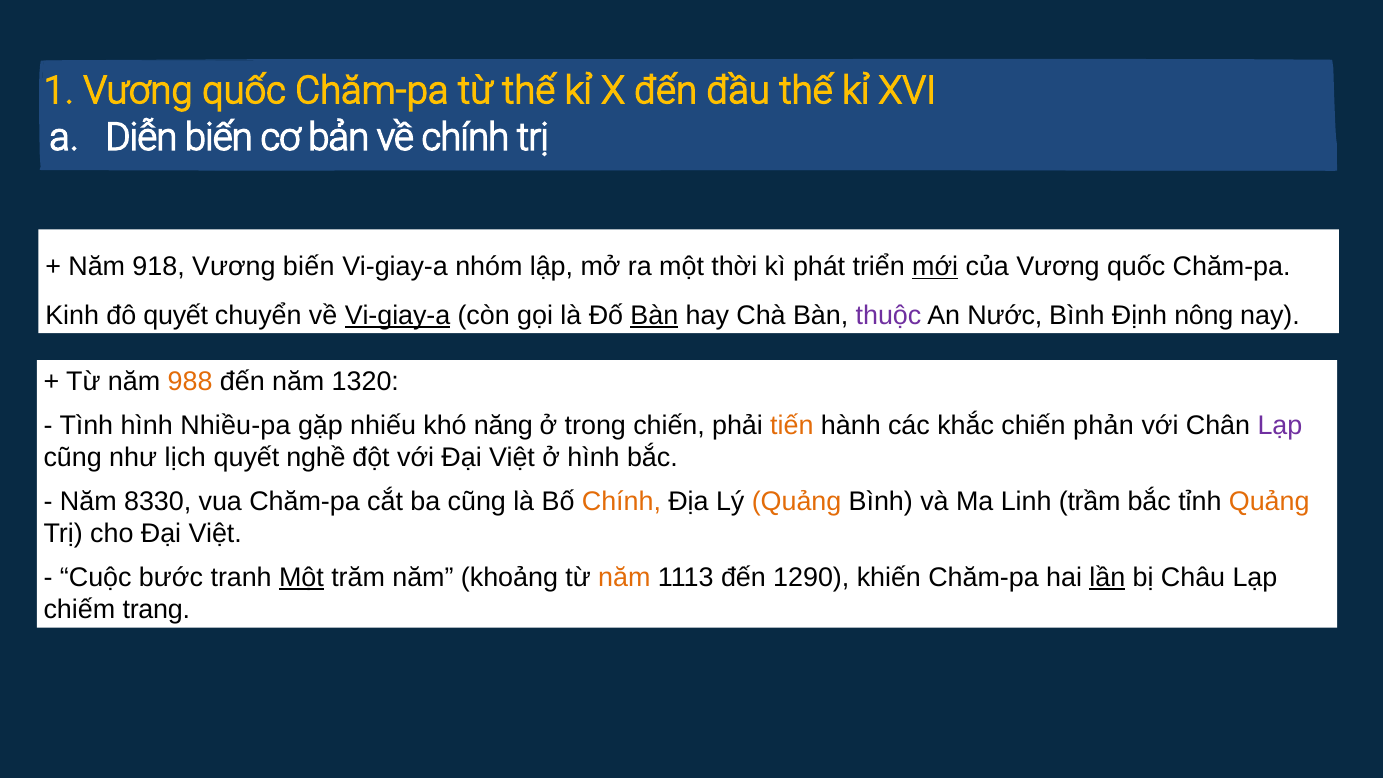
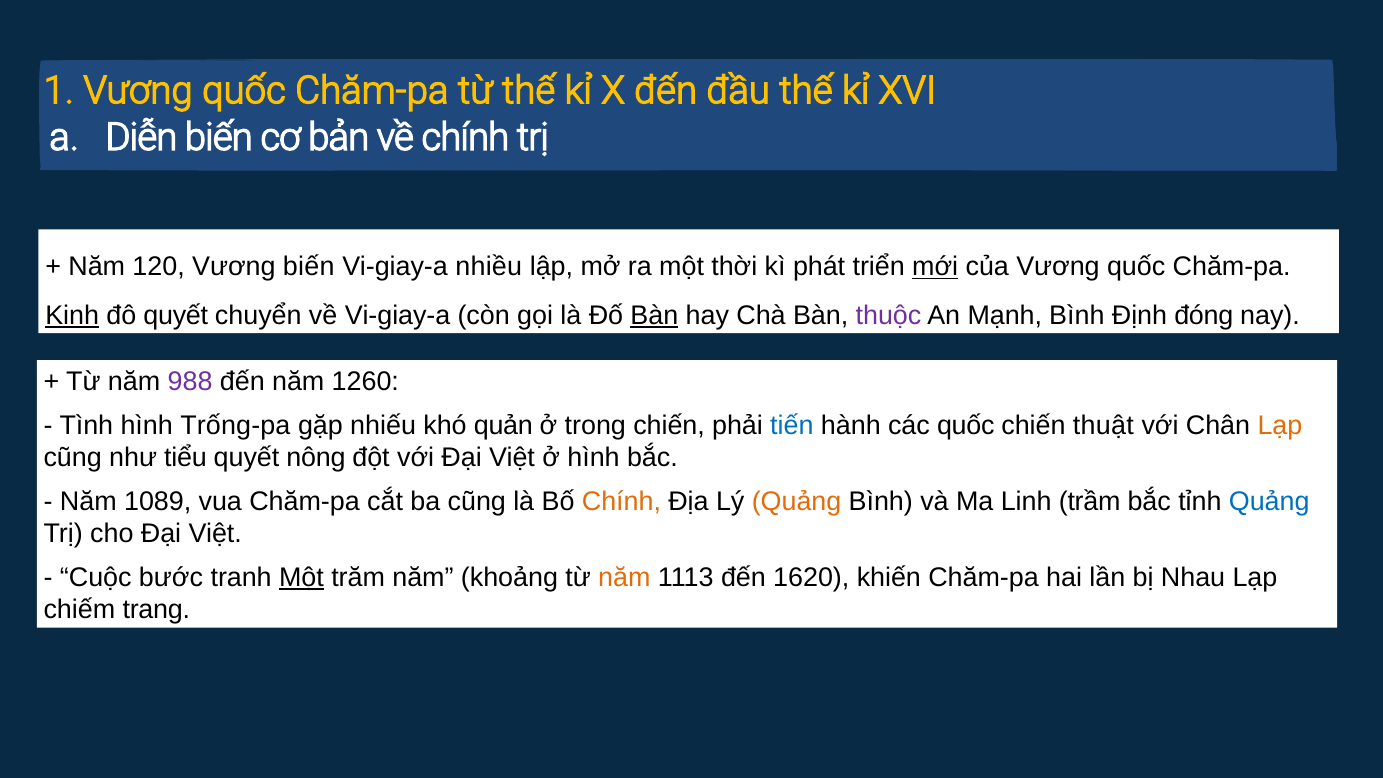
918: 918 -> 120 (159, 267)
nhóm: nhóm -> nhiều (489, 267)
Kinh underline: none -> present (72, 315)
Vi-giay-a underline: present -> none (398, 315)
Nước: Nước -> Mạnh (1005, 315)
nông: nông -> đóng (1204, 315)
988 colour: orange -> purple (190, 382)
1320: 1320 -> 1260 (365, 382)
Nhiều-pa: Nhiều-pa -> Trống-pa (235, 425)
năng: năng -> quản (503, 425)
tiến colour: orange -> blue (792, 425)
các khắc: khắc -> quốc (966, 425)
phản: phản -> thuật (1103, 425)
Lạp colour: purple -> orange (1280, 425)
lịch: lịch -> tiểu (185, 458)
nghề: nghề -> nông (316, 458)
8330: 8330 -> 1089 (158, 501)
Quảng colour: orange -> blue (1269, 501)
1290: 1290 -> 1620 (811, 578)
lần underline: present -> none (1107, 578)
Châu: Châu -> Nhau (1193, 578)
